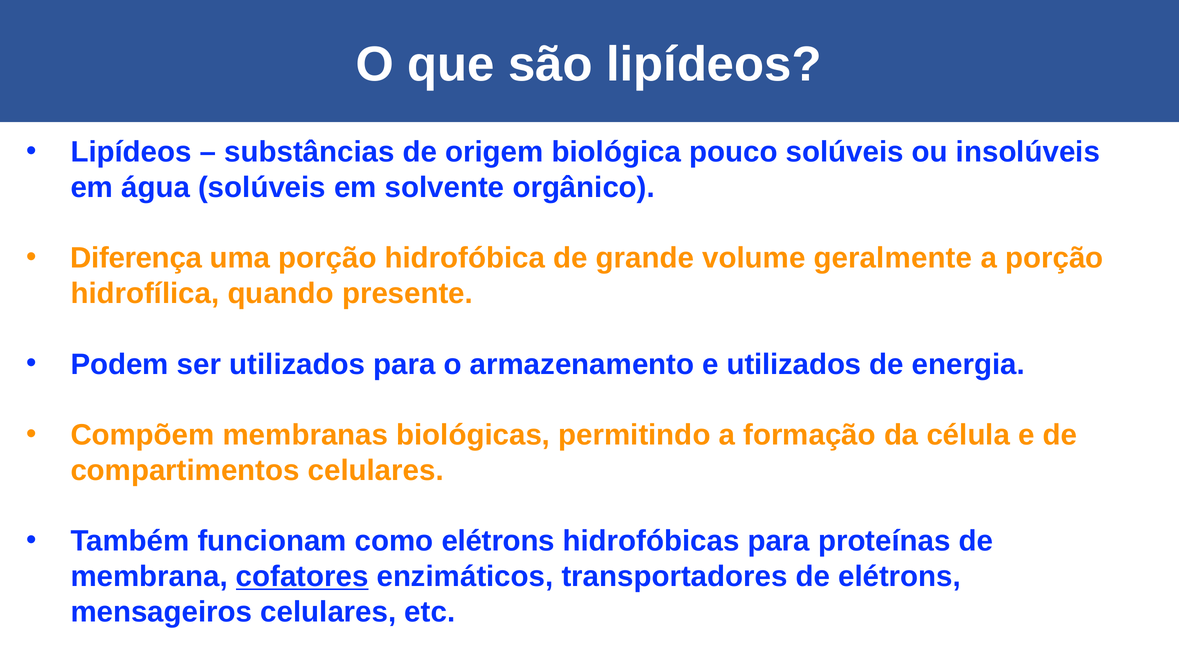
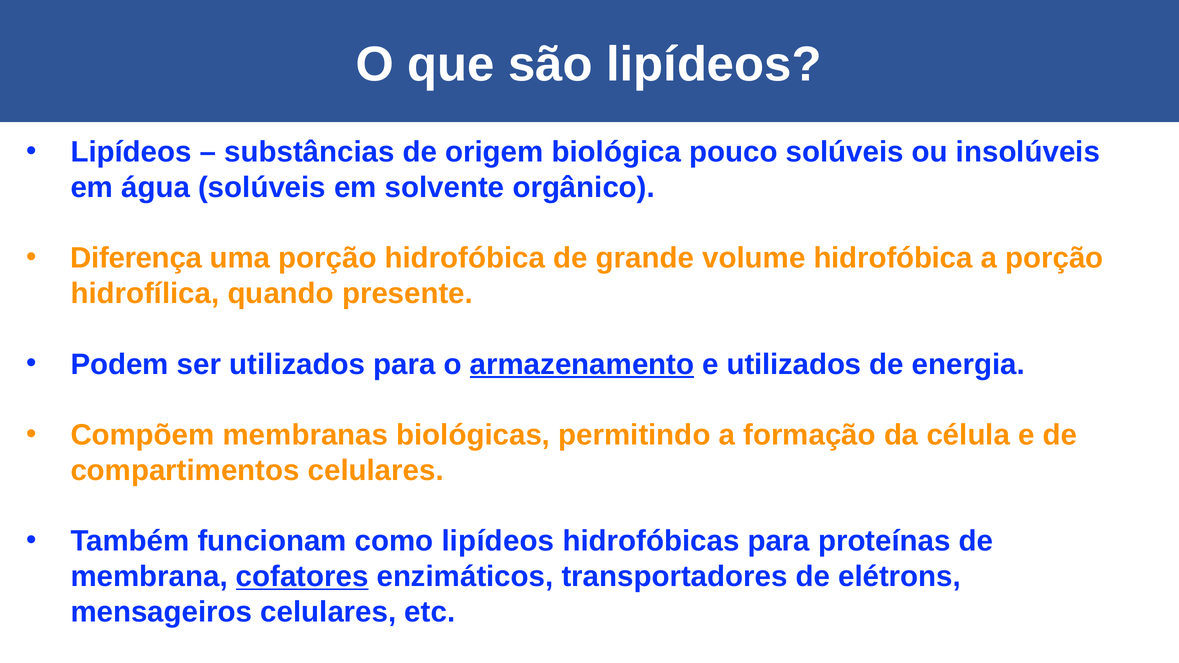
volume geralmente: geralmente -> hidrofóbica (893, 258)
armazenamento underline: none -> present (582, 364)
como elétrons: elétrons -> lipídeos (498, 541)
